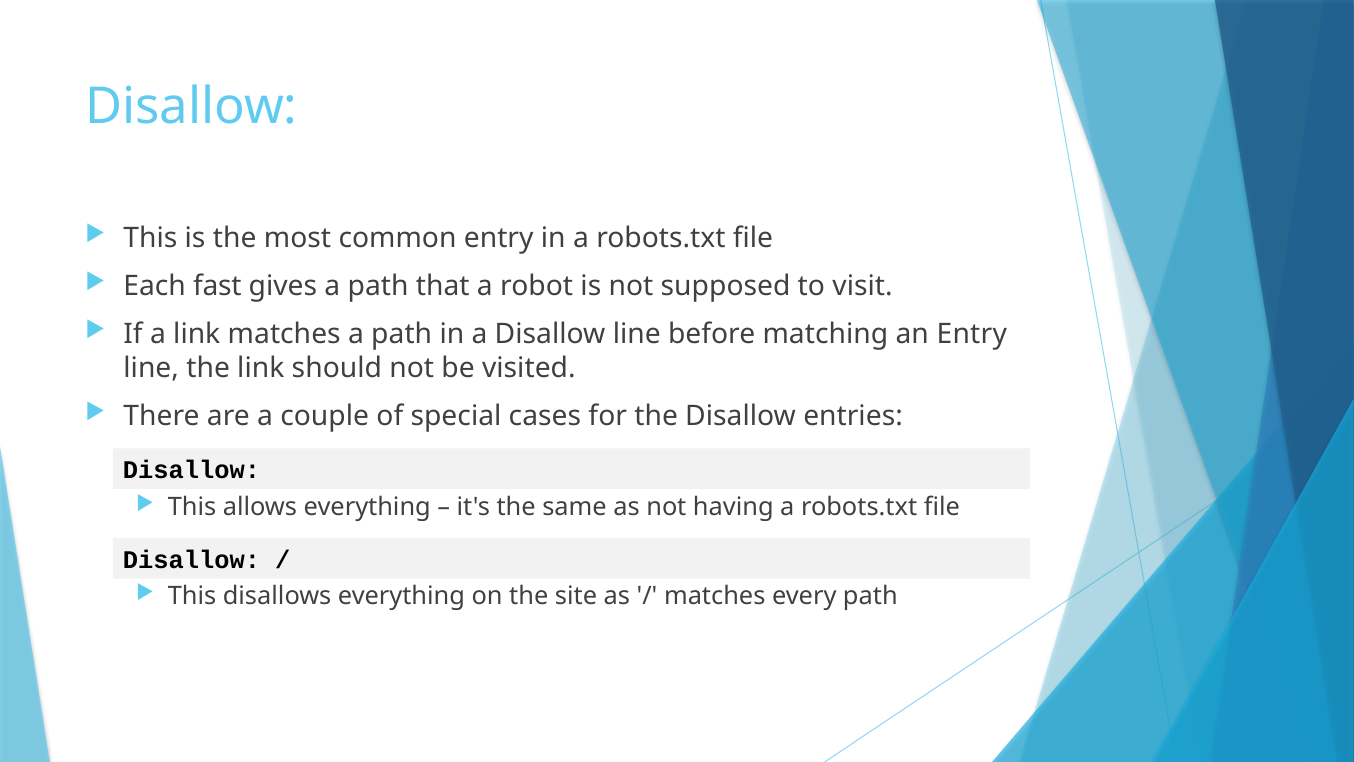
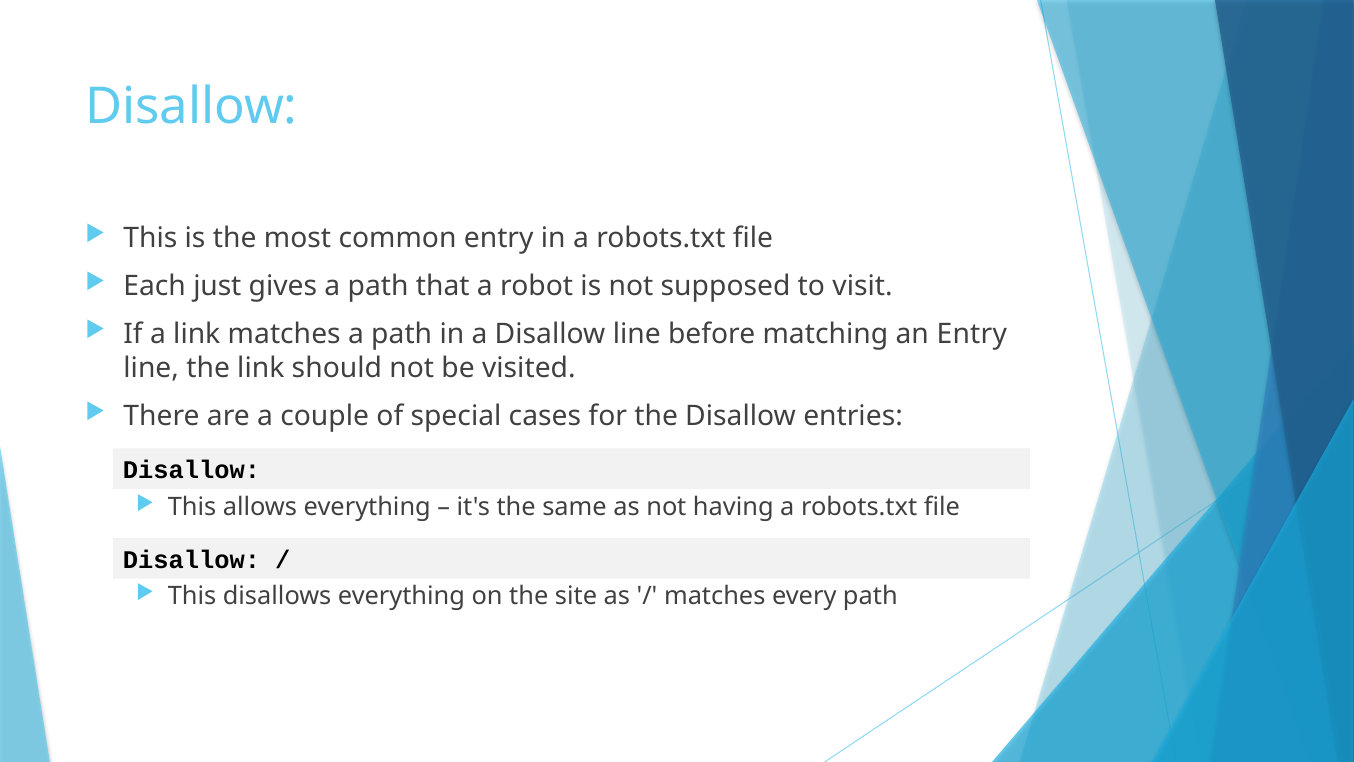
fast: fast -> just (217, 286)
